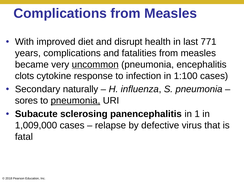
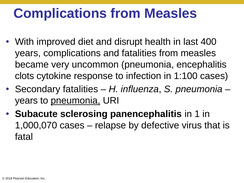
771: 771 -> 400 (209, 42)
uncommon underline: present -> none (95, 65)
Secondary naturally: naturally -> fatalities (80, 89)
sores: sores -> years (26, 101)
1,009,000: 1,009,000 -> 1,000,070 (36, 125)
